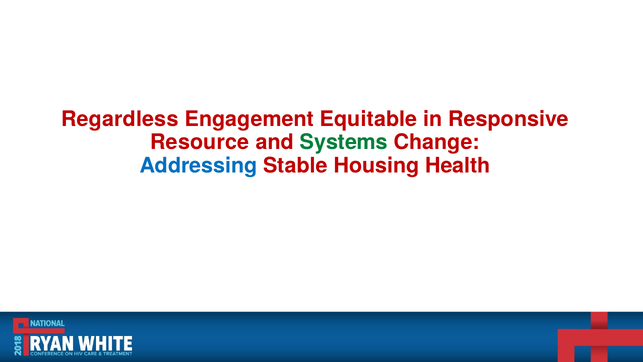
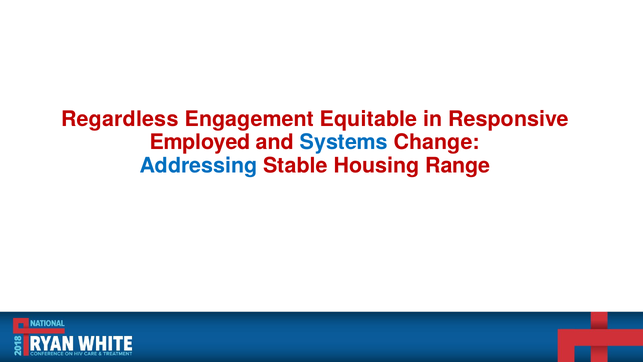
Resource: Resource -> Employed (200, 142)
Systems colour: green -> blue (344, 142)
Health: Health -> Range (458, 165)
